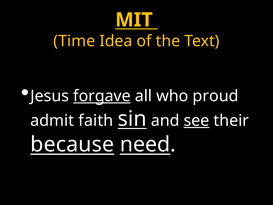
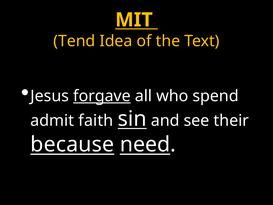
Time: Time -> Tend (74, 41)
proud: proud -> spend (216, 96)
see underline: present -> none (197, 120)
